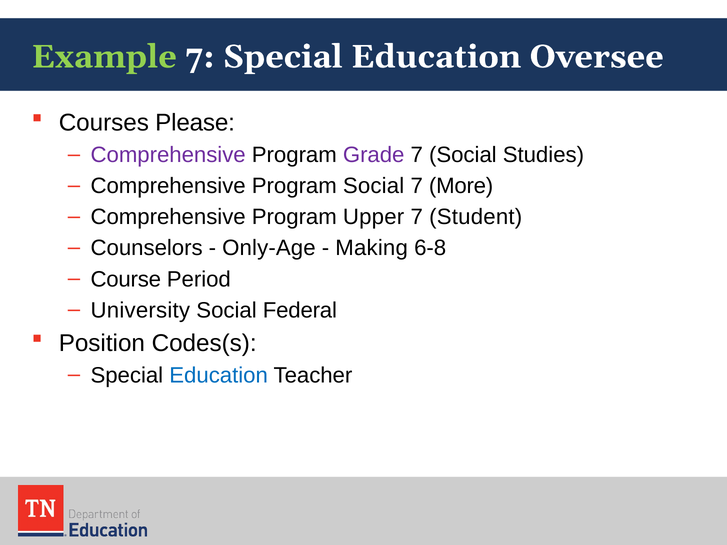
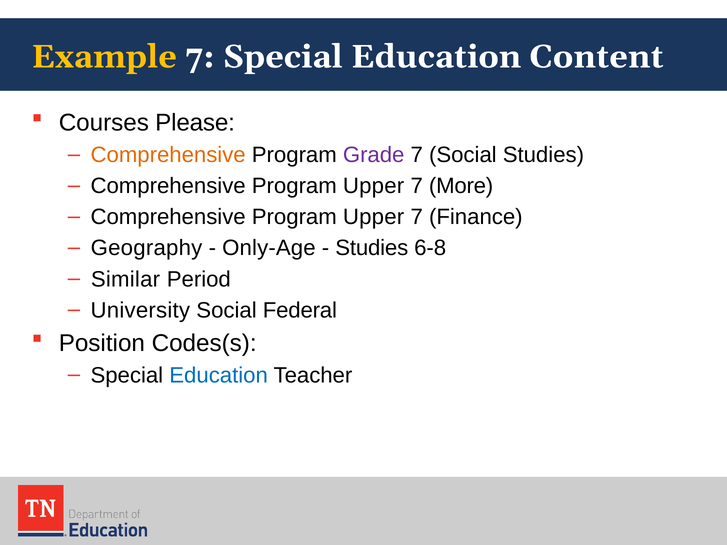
Example colour: light green -> yellow (104, 57)
Oversee: Oversee -> Content (596, 57)
Comprehensive colour: purple -> orange (168, 155)
Social: Social -> Upper (374, 186)
Student: Student -> Finance (476, 217)
Counselors: Counselors -> Geography (147, 248)
Making: Making -> Studies (372, 248)
Course: Course -> Similar (126, 279)
